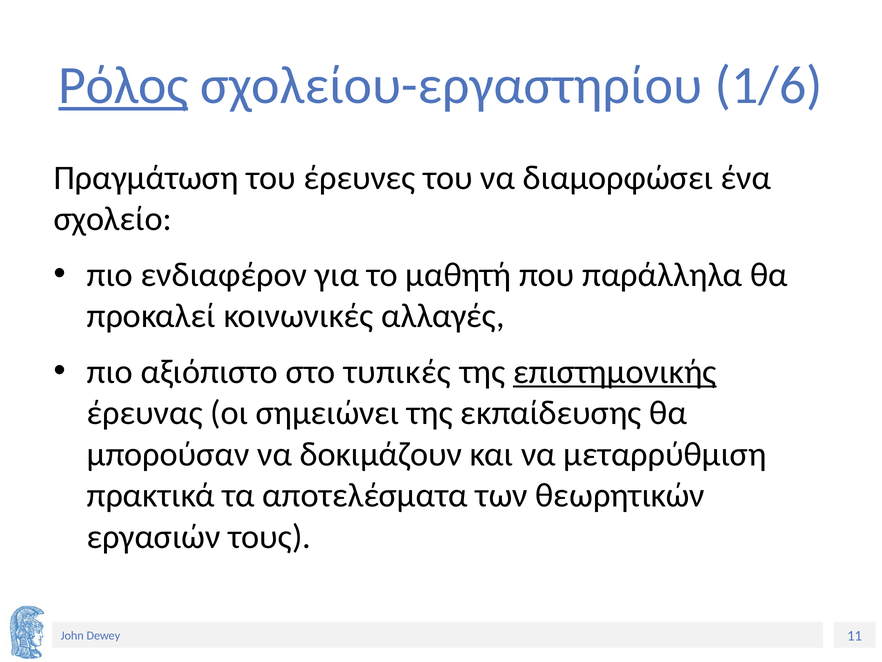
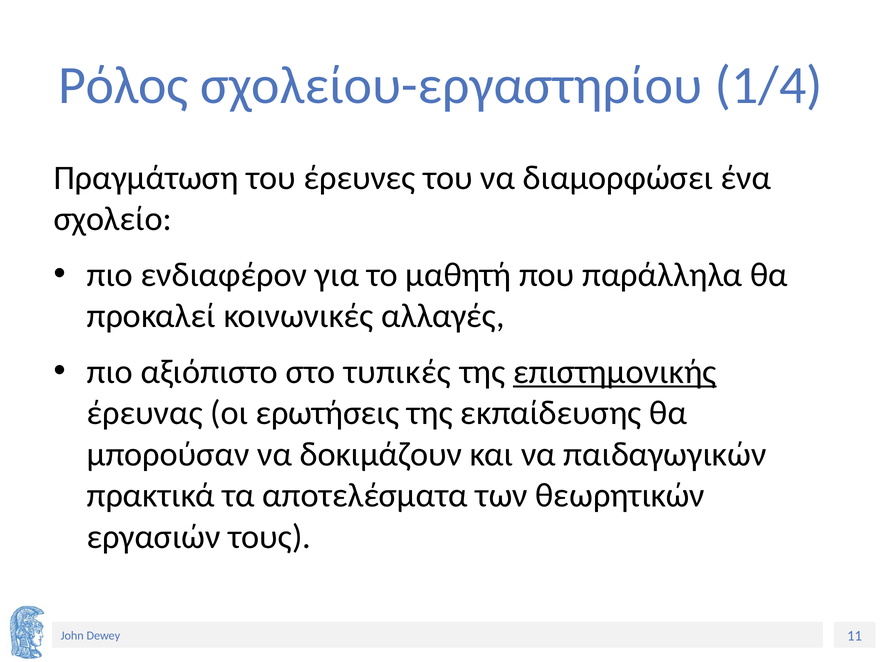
Ρόλος underline: present -> none (123, 85)
1/6: 1/6 -> 1/4 (769, 85)
σημειώνει: σημειώνει -> ερωτήσεις (328, 413)
μεταρρύθμιση: μεταρρύθμιση -> παιδαγωγικών (665, 454)
